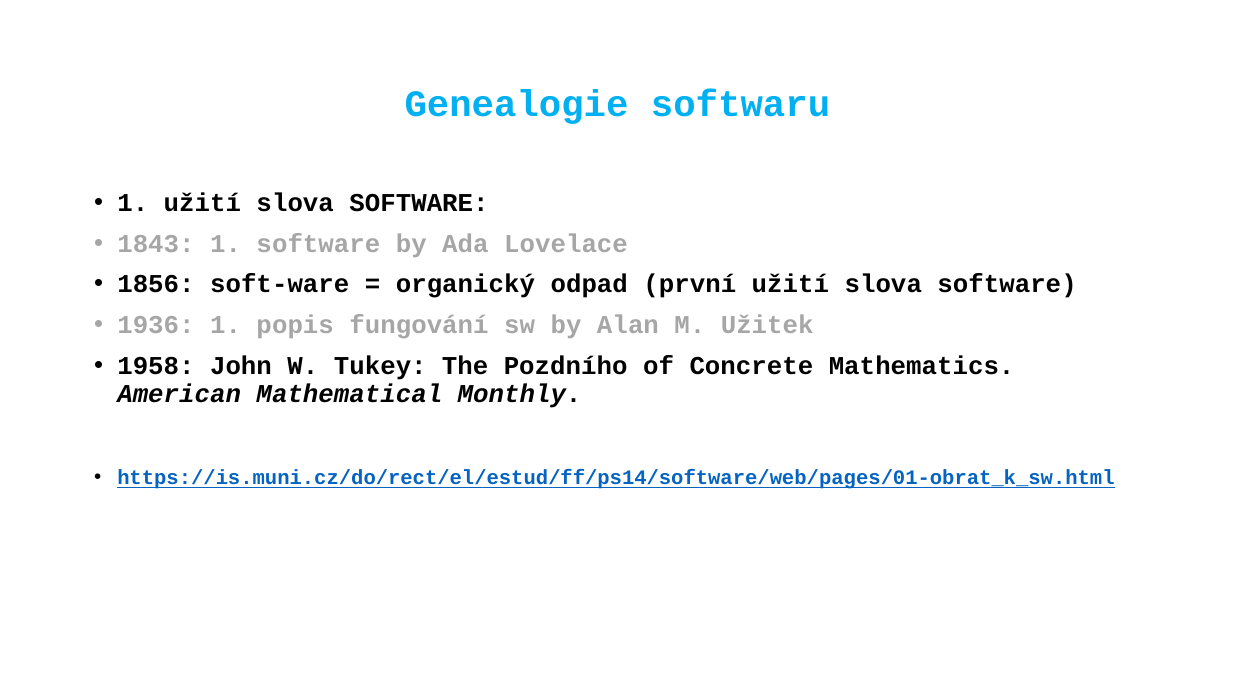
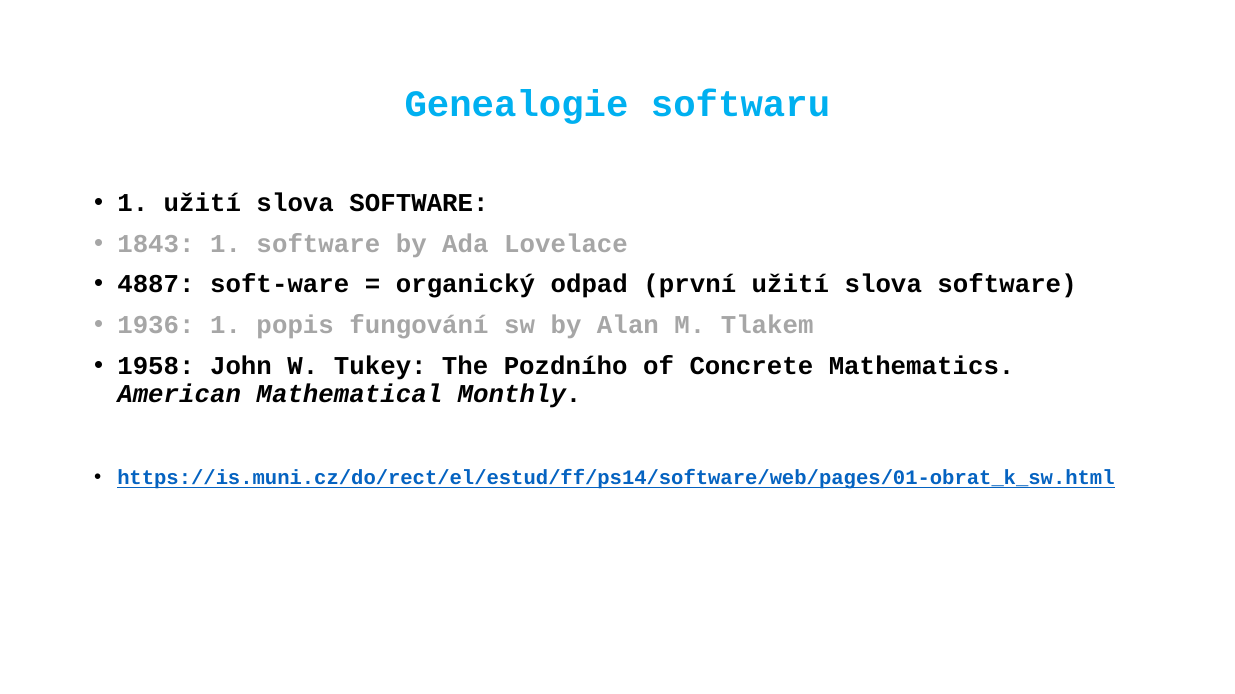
1856: 1856 -> 4887 (156, 285)
Užitek: Užitek -> Tlakem (767, 325)
